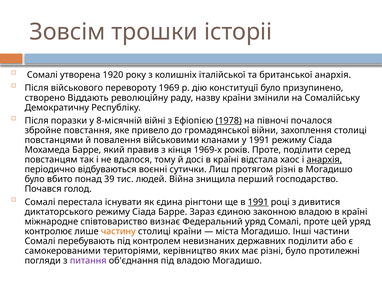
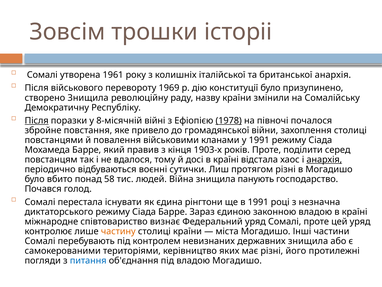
1920: 1920 -> 1961 (113, 75)
створено Віддають: Віддають -> Знищила (88, 98)
Після underline: none -> present (37, 120)
1969-х: 1969-х -> 1903-х (208, 150)
39: 39 -> 58 (109, 179)
перший: перший -> панують (256, 179)
1991 underline: present -> none (258, 202)
дивитися: дивитися -> незначна (319, 202)
державних поділити: поділити -> знищила (308, 241)
різні було: було -> його (296, 250)
питання colour: purple -> blue (88, 260)
